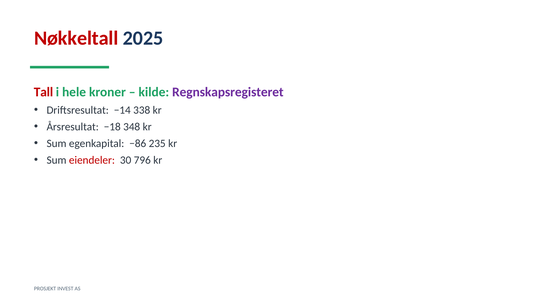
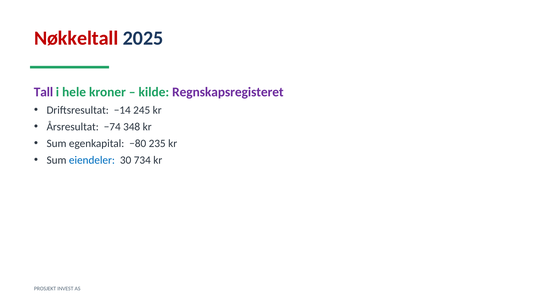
Tall colour: red -> purple (43, 92)
338: 338 -> 245 (142, 110)
−18: −18 -> −74 (112, 127)
−86: −86 -> −80 (138, 143)
eiendeler colour: red -> blue (92, 160)
796: 796 -> 734 (142, 160)
